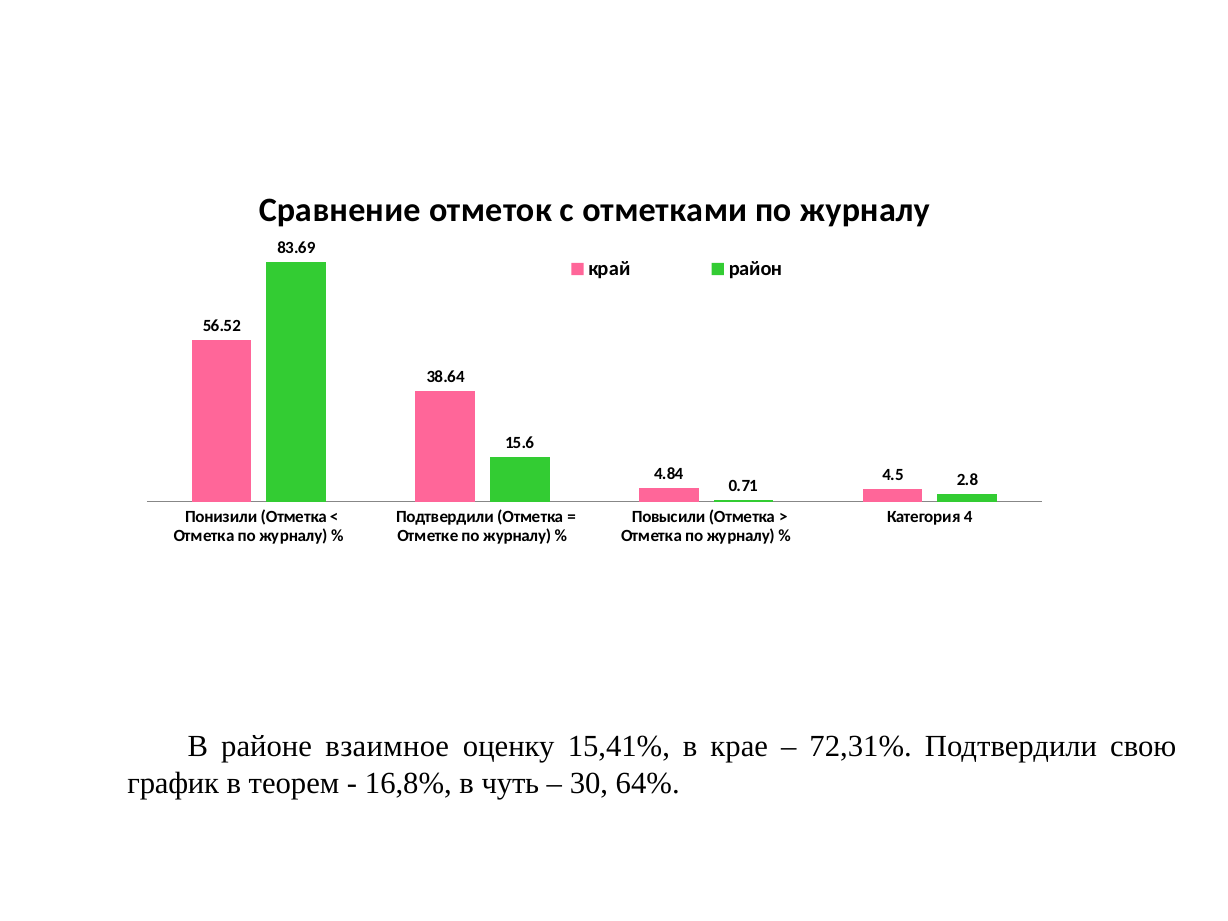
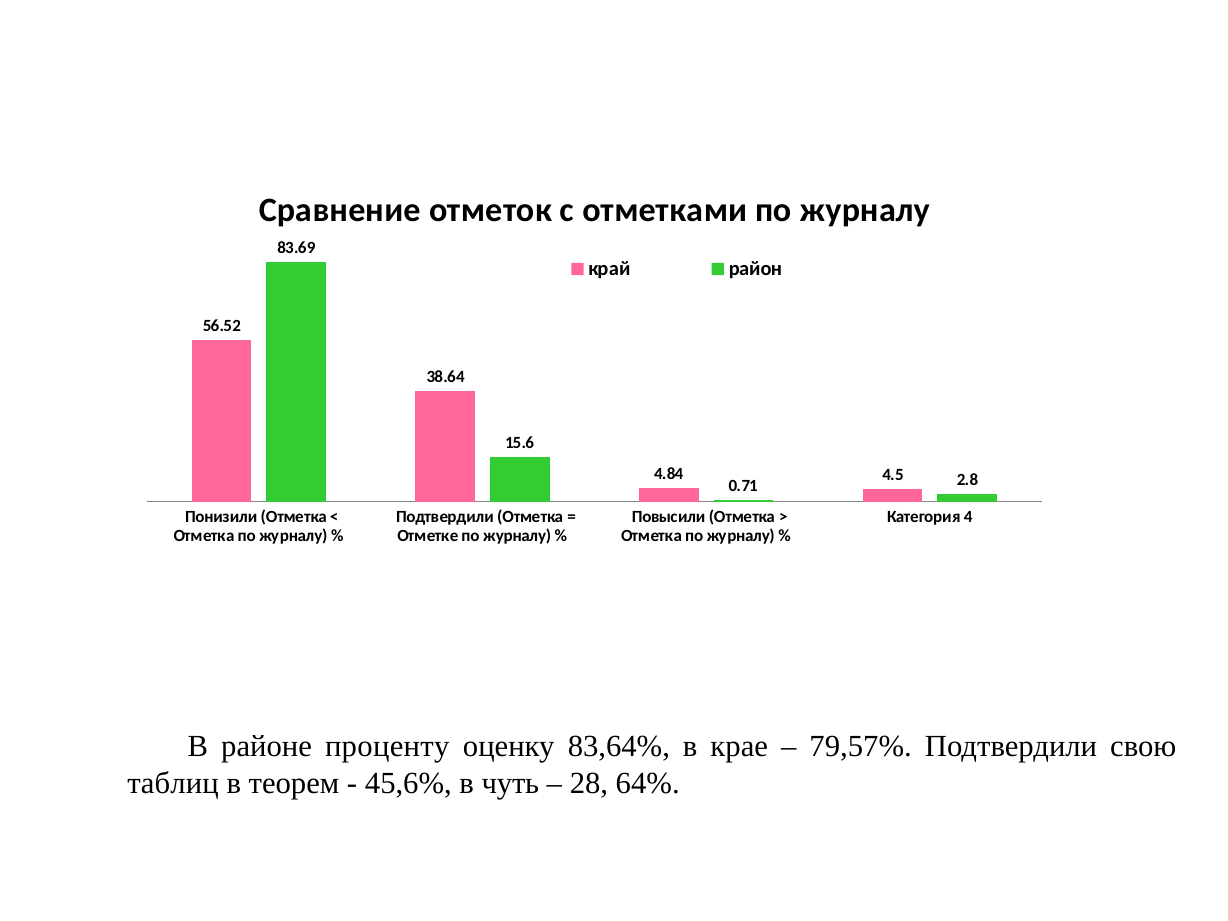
взаимное: взаимное -> проценту (387, 747)
15,41%: 15,41% -> 83,64% (619, 747)
72,31%: 72,31% -> 79,57% (861, 747)
график: график -> таблиц (173, 783)
16,8%: 16,8% -> 45,6% (408, 783)
30: 30 -> 28 (589, 783)
